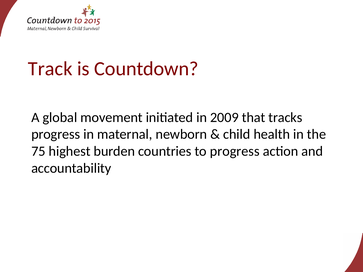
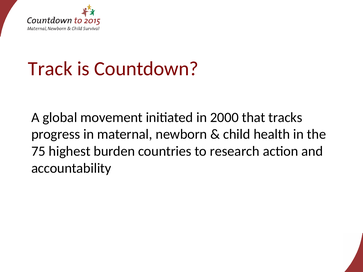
2009: 2009 -> 2000 (224, 117)
to progress: progress -> research (235, 151)
